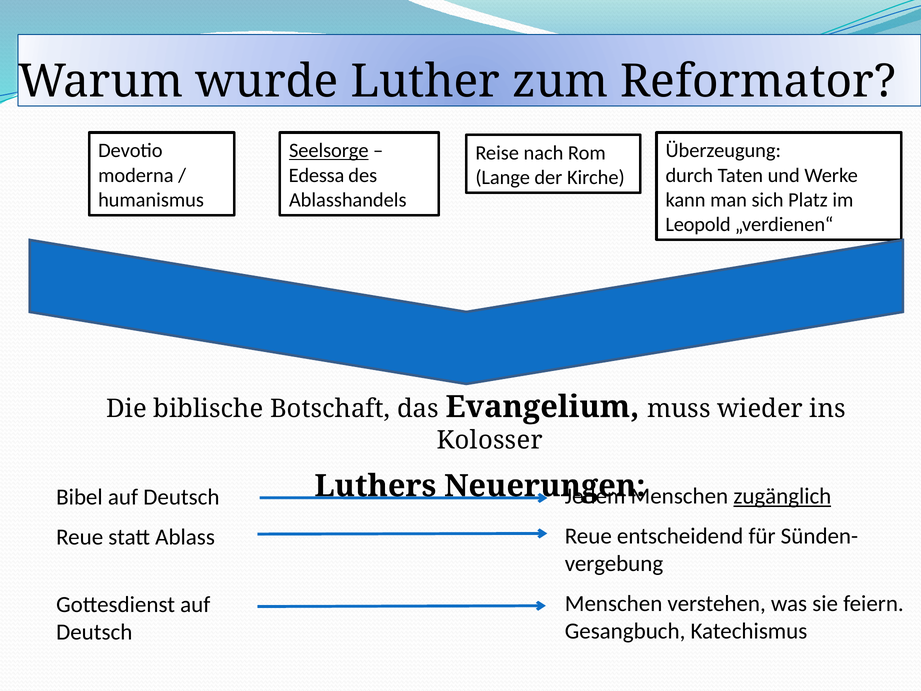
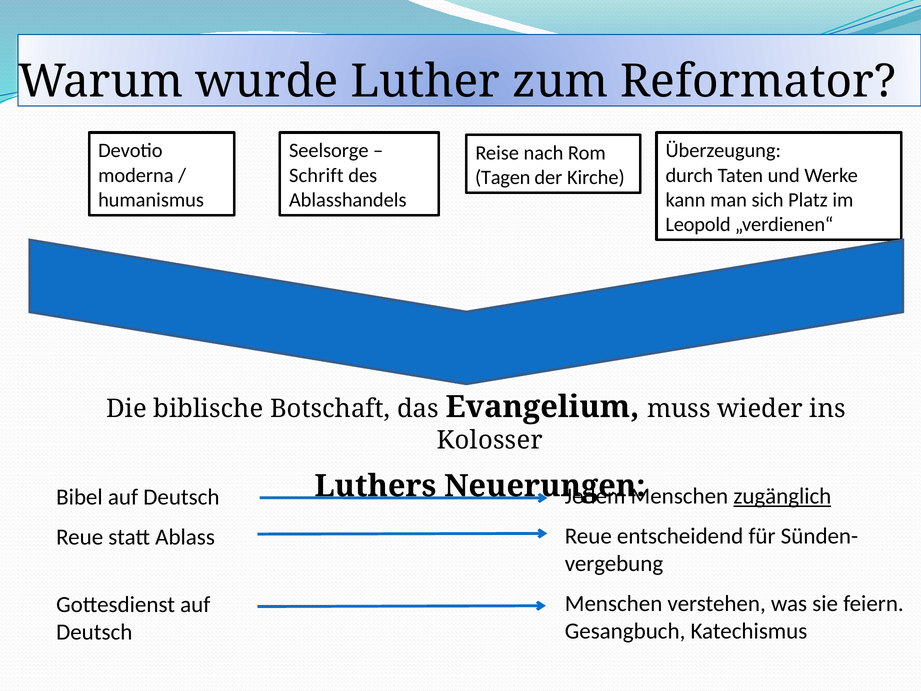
Seelsorge underline: present -> none (329, 151)
Edessa: Edessa -> Schrift (316, 175)
Lange: Lange -> Tagen (503, 178)
